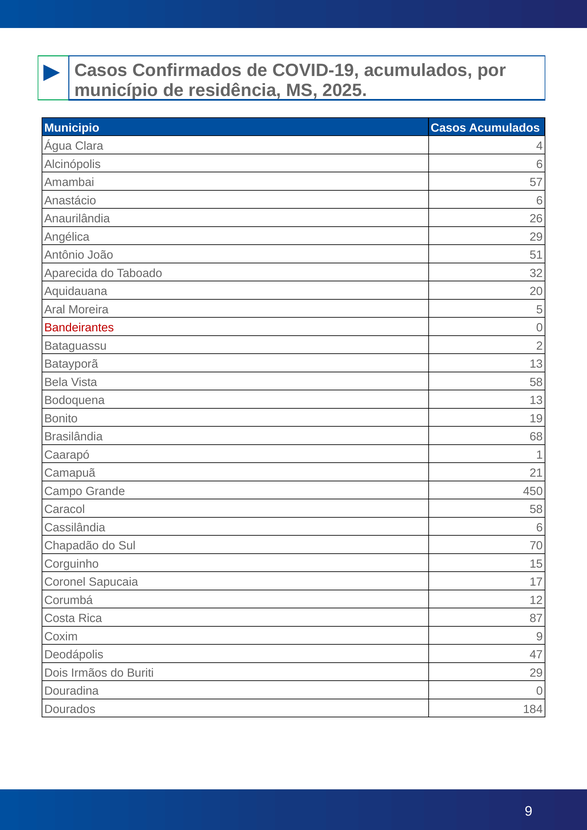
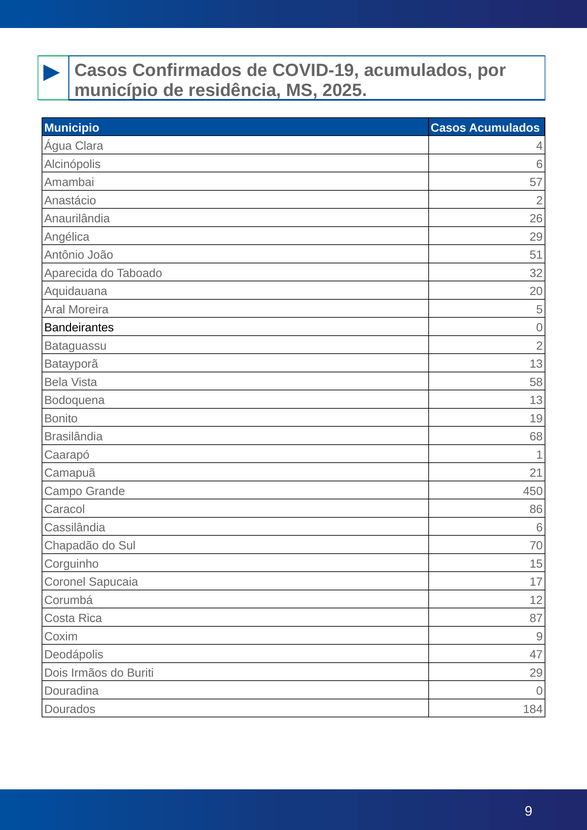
Anastácio 6: 6 -> 2 (539, 201)
Bandeirantes colour: red -> black (79, 328)
Caracol 58: 58 -> 86 (536, 509)
